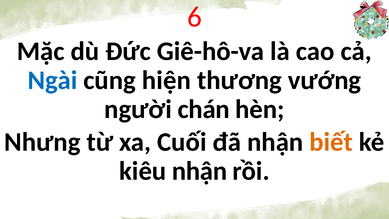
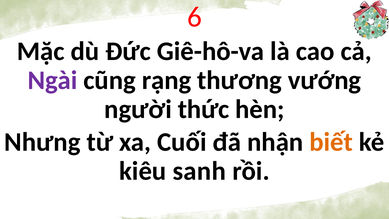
Ngài colour: blue -> purple (53, 80)
hiện: hiện -> rạng (167, 80)
chán: chán -> thức (204, 109)
kiêu nhận: nhận -> sanh (199, 171)
